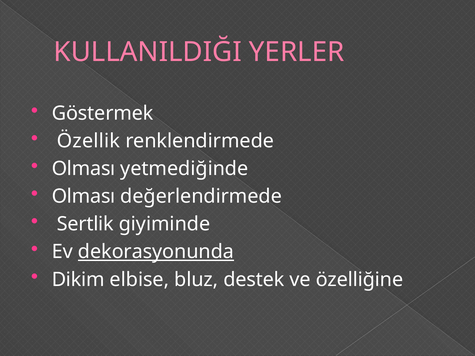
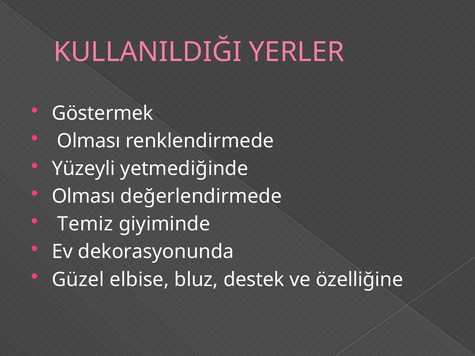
Özellik: Özellik -> Olması (89, 141)
Olması: Olması -> Yüzeyli (83, 169)
Sertlik: Sertlik -> Temiz (85, 224)
dekorasyonunda underline: present -> none (156, 252)
Dikim: Dikim -> Güzel (78, 280)
